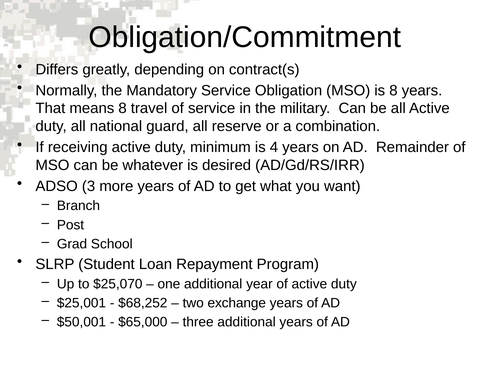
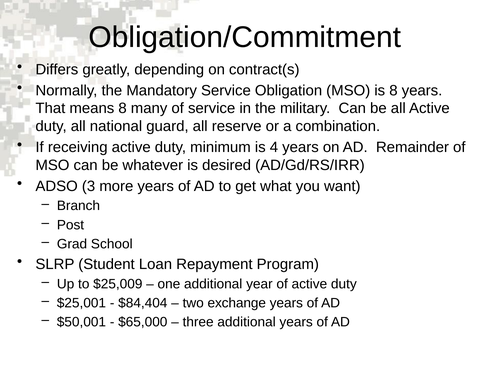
travel: travel -> many (149, 109)
$25,070: $25,070 -> $25,009 (118, 284)
$68,252: $68,252 -> $84,404 (143, 303)
